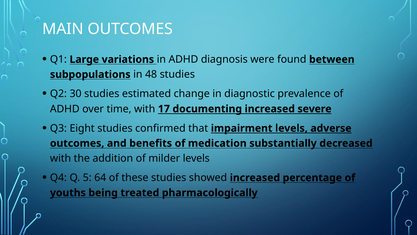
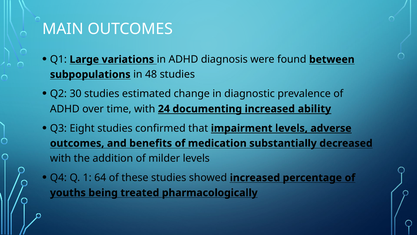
17: 17 -> 24 (164, 109)
severe: severe -> ability (314, 109)
5: 5 -> 1 (87, 177)
